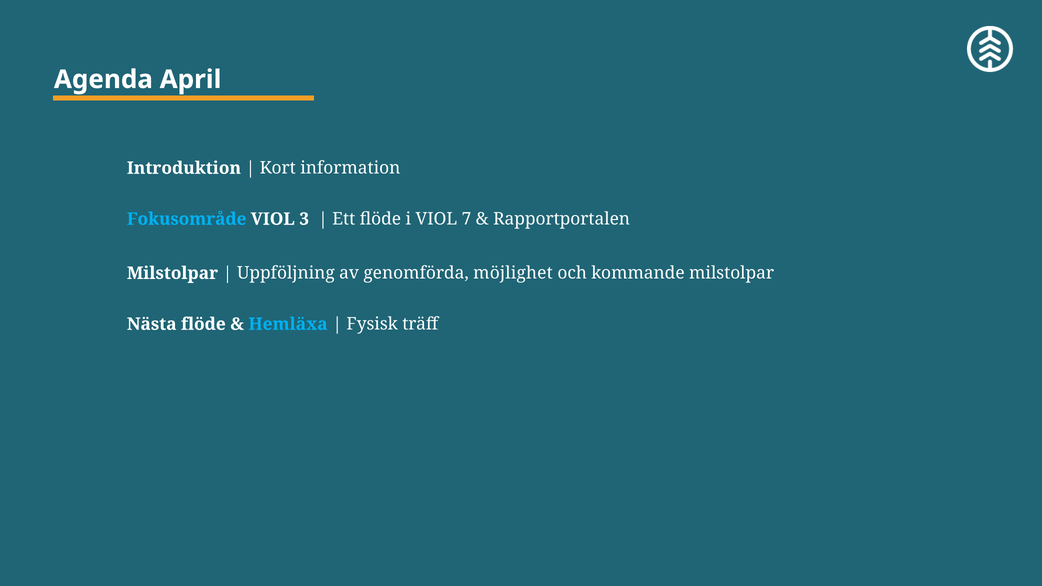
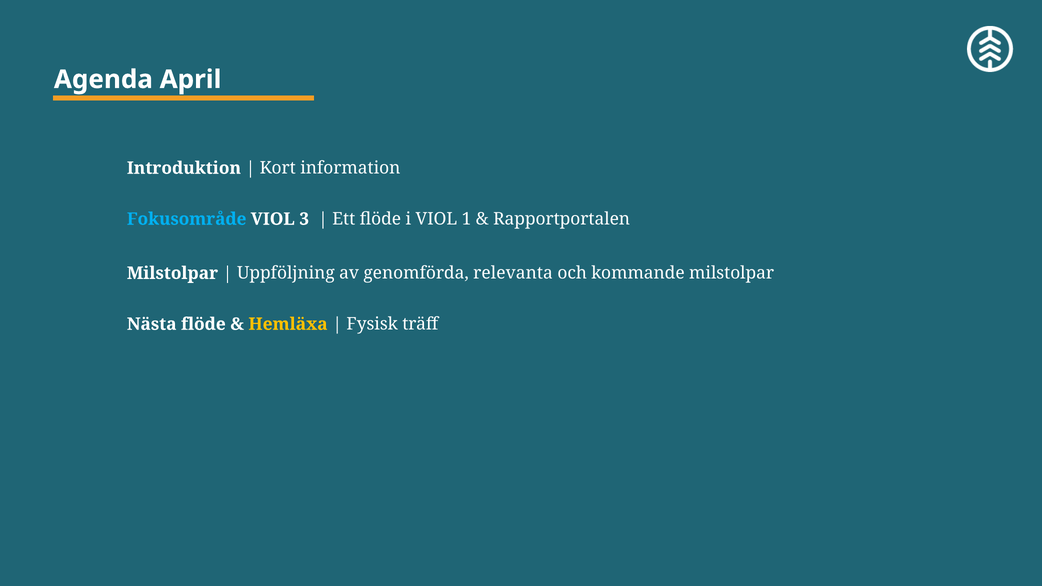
7: 7 -> 1 (467, 219)
möjlighet: möjlighet -> relevanta (513, 273)
Hemläxa colour: light blue -> yellow (288, 324)
